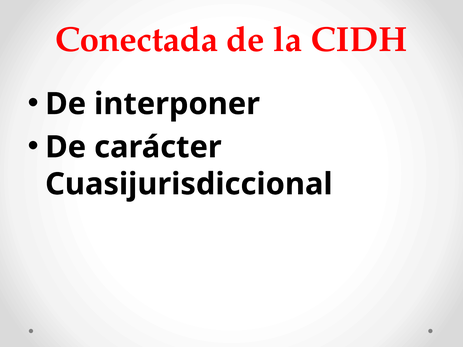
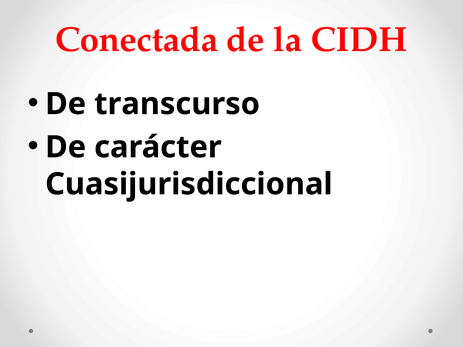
interponer: interponer -> transcurso (177, 104)
